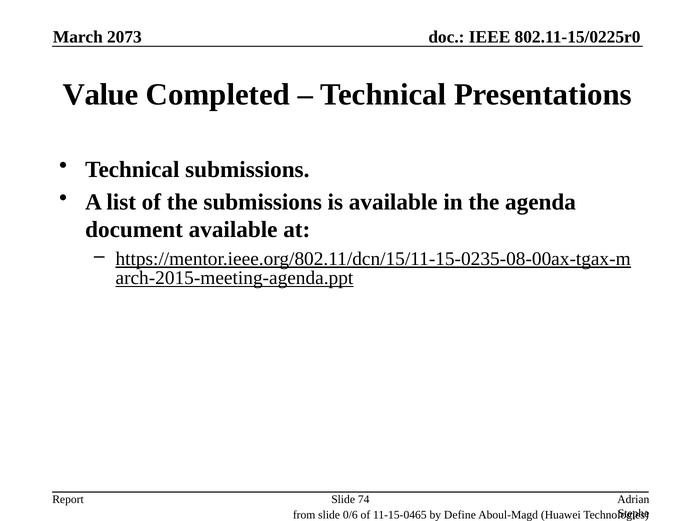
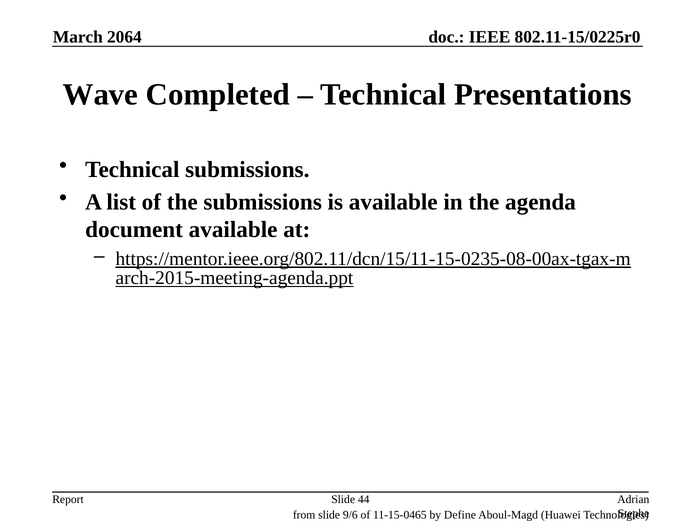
2073: 2073 -> 2064 (124, 37)
Value: Value -> Wave (100, 95)
74: 74 -> 44 (364, 500)
0/6: 0/6 -> 9/6 (350, 515)
